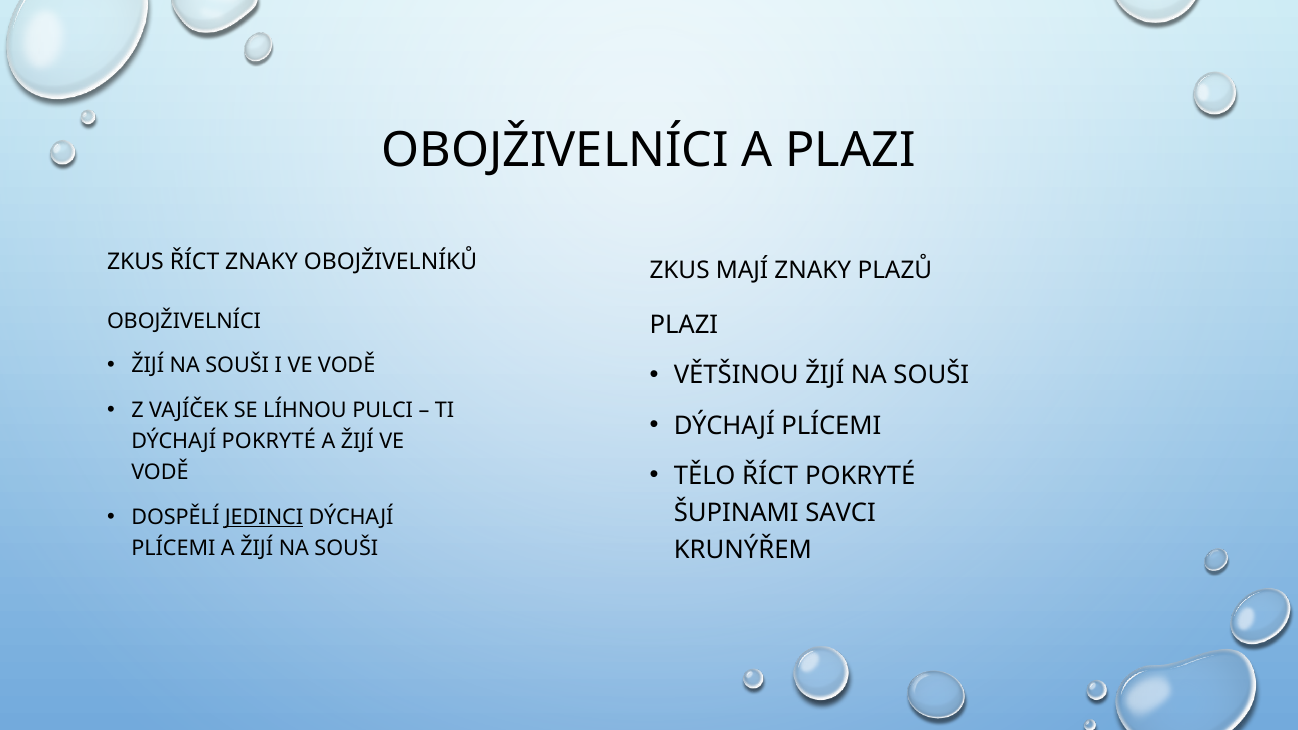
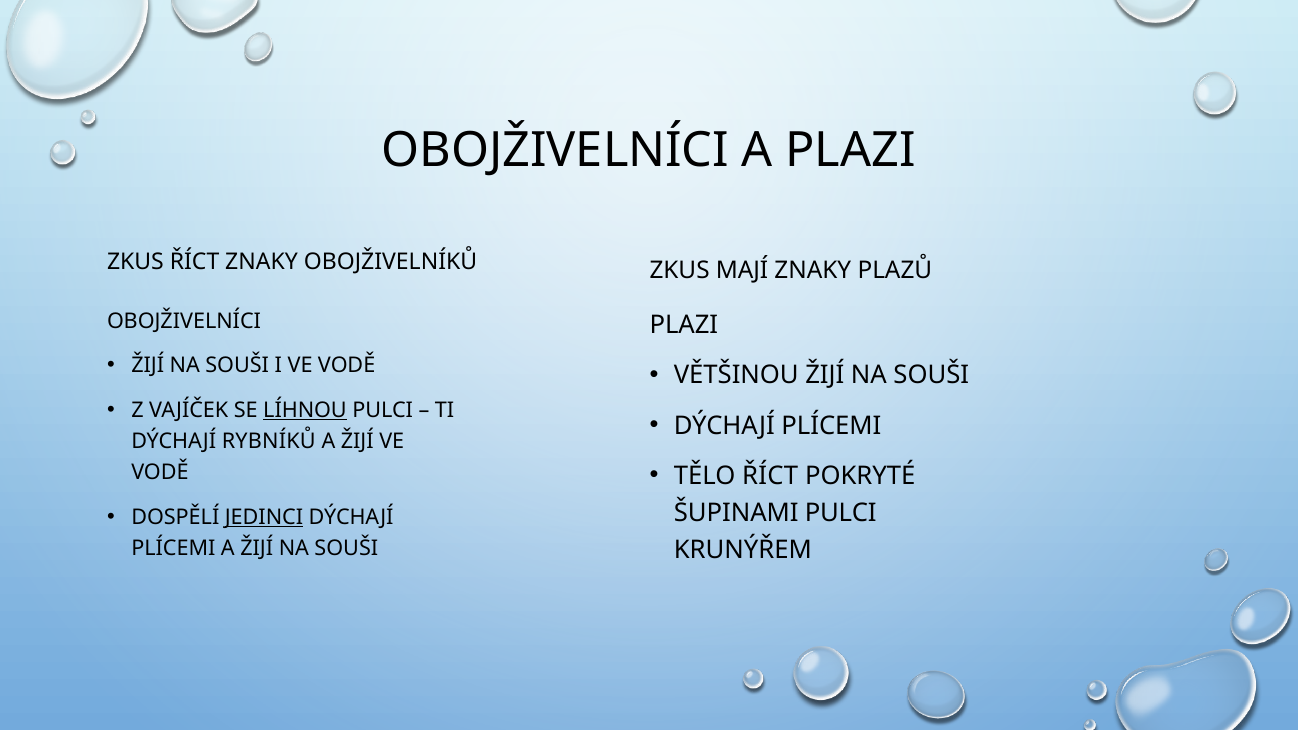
LÍHNOU underline: none -> present (305, 410)
DÝCHAJÍ POKRYTÉ: POKRYTÉ -> RYBNÍKŮ (269, 441)
ŠUPINAMI SAVCI: SAVCI -> PULCI (841, 513)
